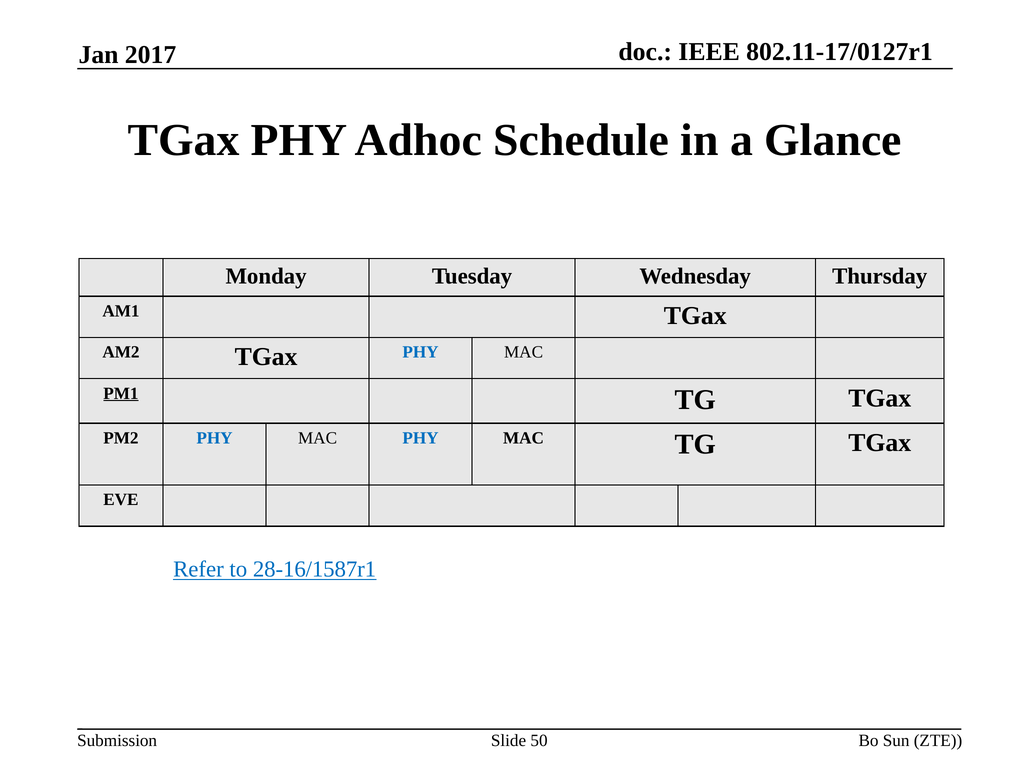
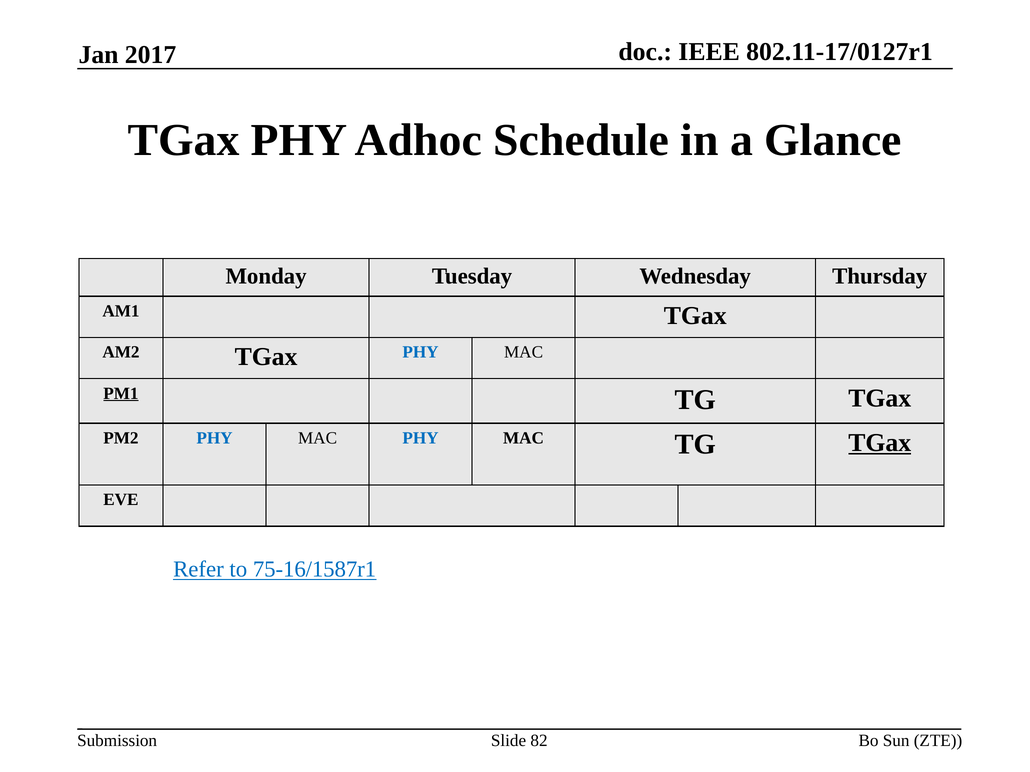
TGax underline: none -> present (880, 443)
28-16/1587r1: 28-16/1587r1 -> 75-16/1587r1 (315, 570)
50: 50 -> 82 (539, 741)
